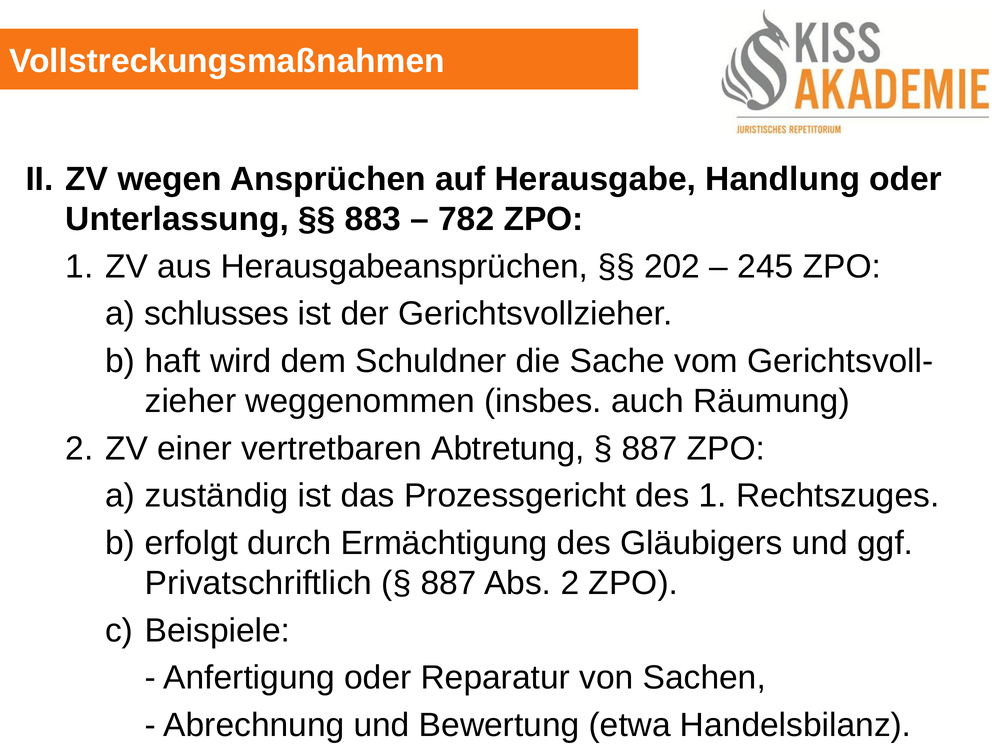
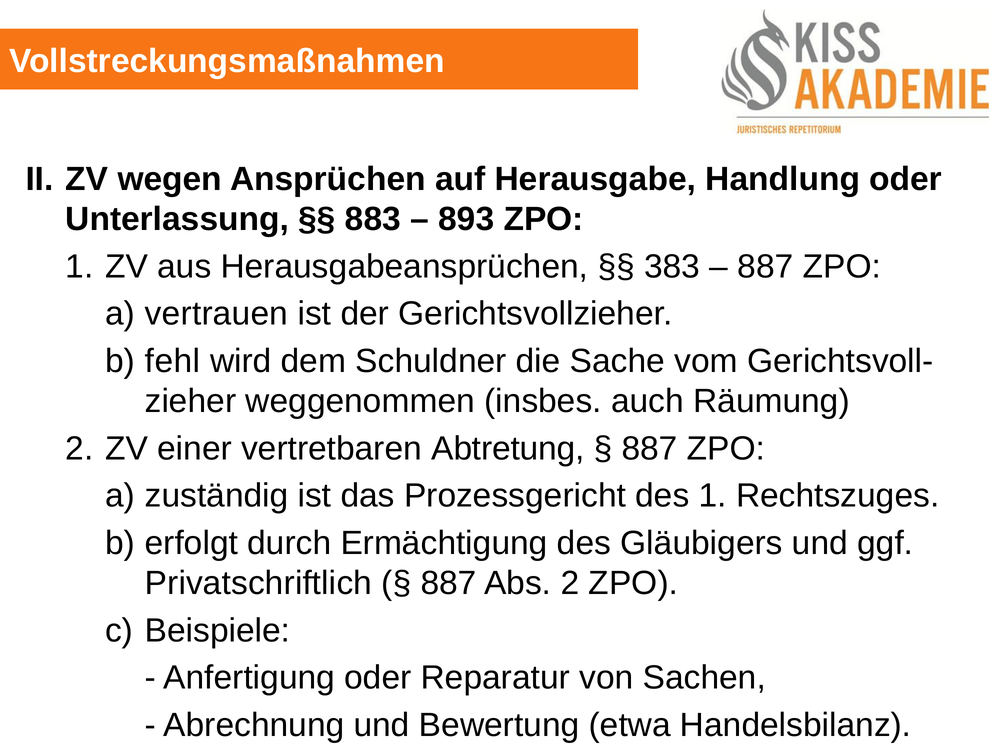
782: 782 -> 893 (466, 219)
202: 202 -> 383 (672, 267)
245: 245 -> 887 (765, 267)
schlusses: schlusses -> vertrauen (216, 314)
haft: haft -> fehl (173, 361)
